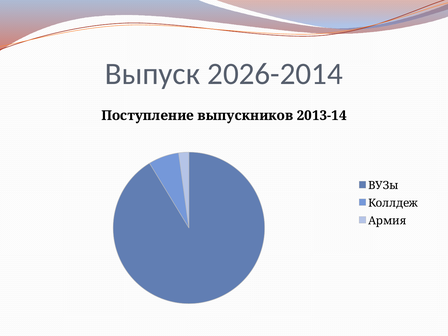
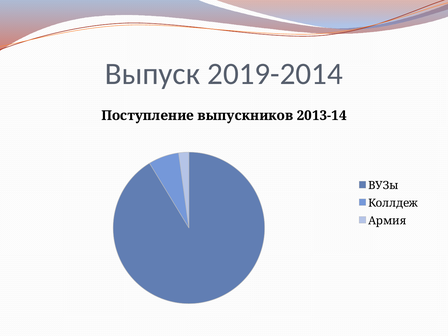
2026-2014: 2026-2014 -> 2019-2014 (275, 74)
